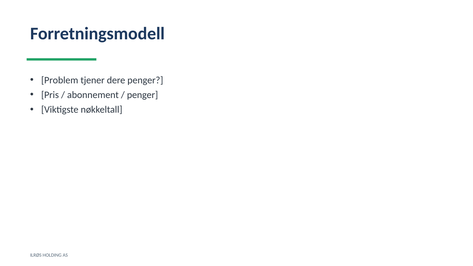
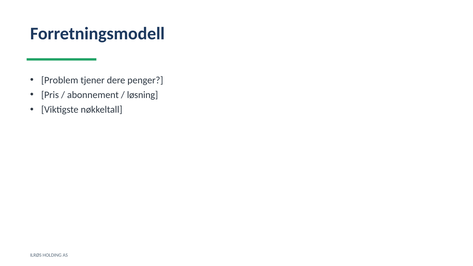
penger: penger -> løsning (143, 95)
